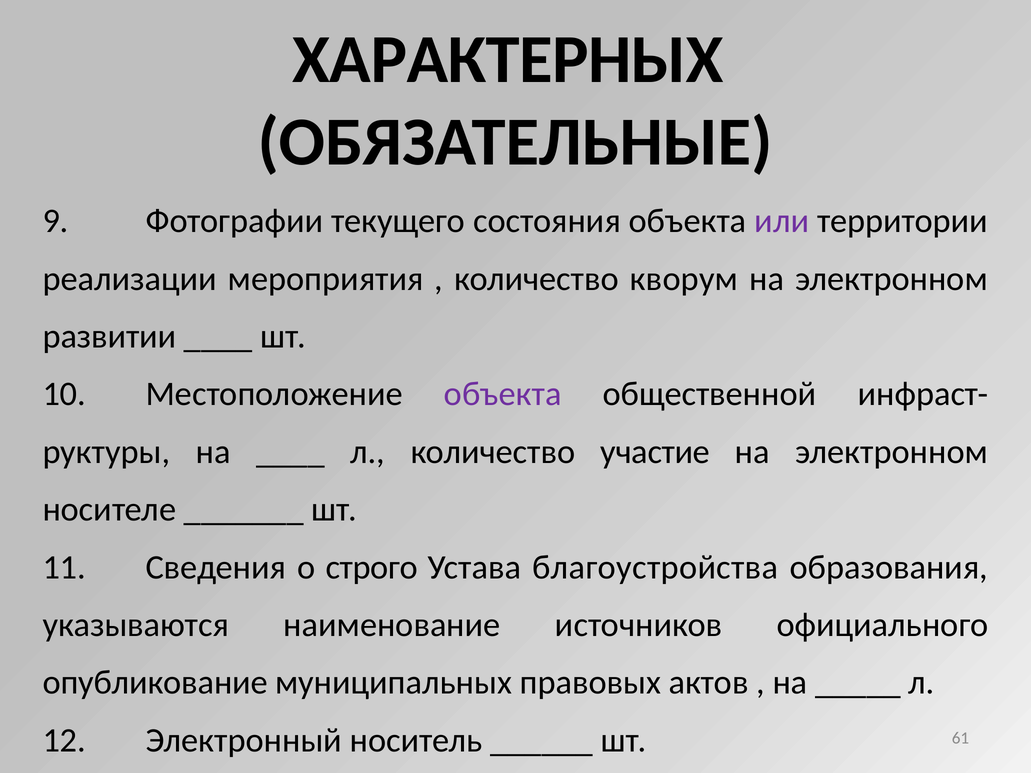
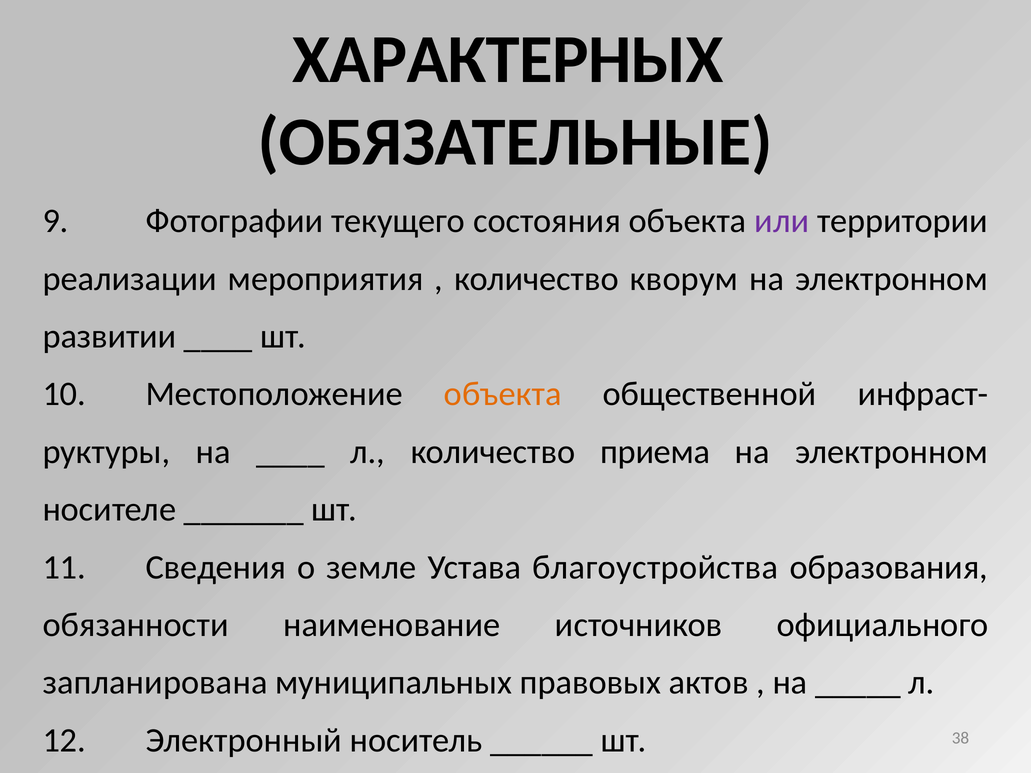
объекта colour: purple -> orange (503, 394)
участие: участие -> приема (655, 452)
строго: строго -> земле (371, 567)
указываются: указываются -> обязанности (136, 625)
опубликование: опубликование -> запланирована (155, 683)
61: 61 -> 38 (960, 738)
